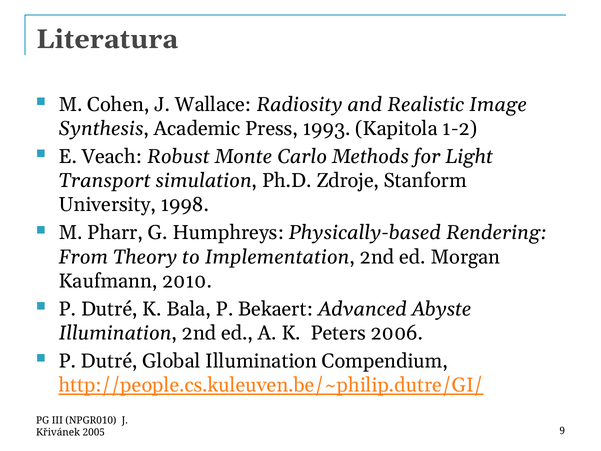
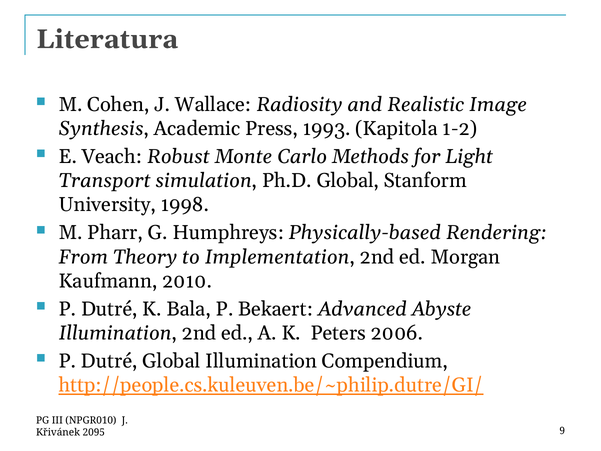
Ph.D Zdroje: Zdroje -> Global (348, 181)
2005: 2005 -> 2095 (94, 432)
